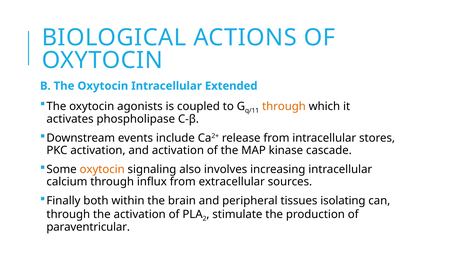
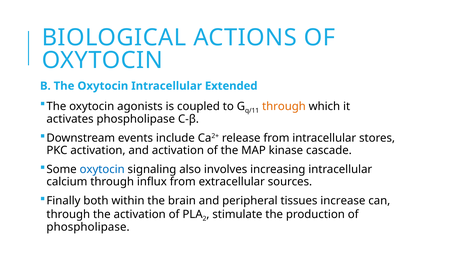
oxytocin colour: orange -> blue (102, 169)
isolating: isolating -> increase (343, 200)
paraventricular: paraventricular -> phospholipase (88, 227)
